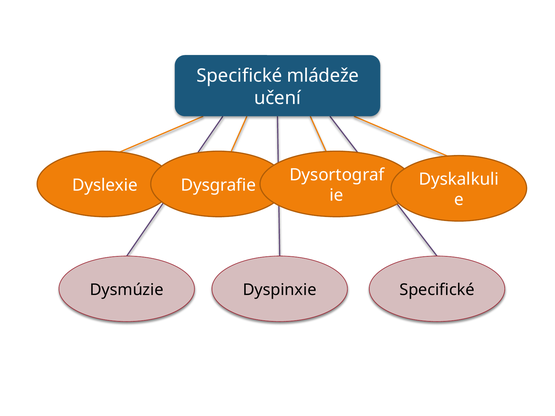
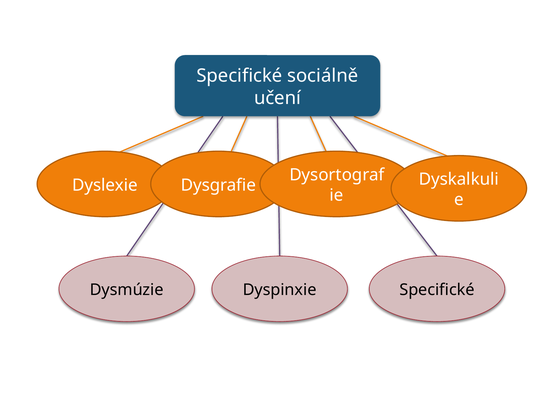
mládeže: mládeže -> sociálně (323, 76)
